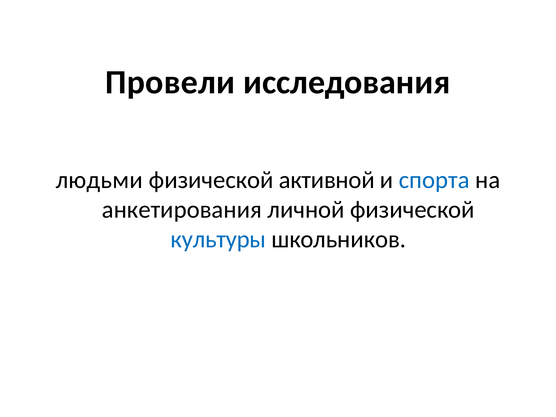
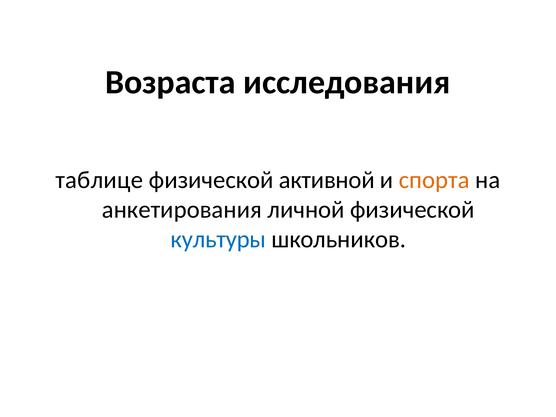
Провели: Провели -> Возраста (170, 82)
людьми: людьми -> таблице (99, 180)
спорта colour: blue -> orange (434, 180)
